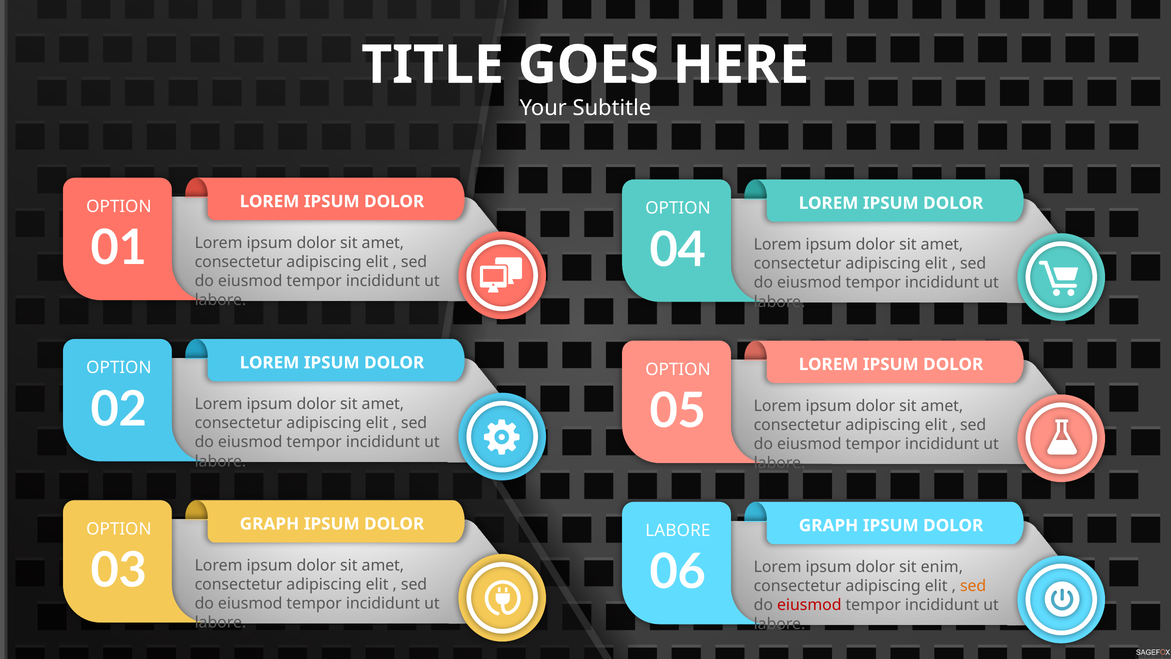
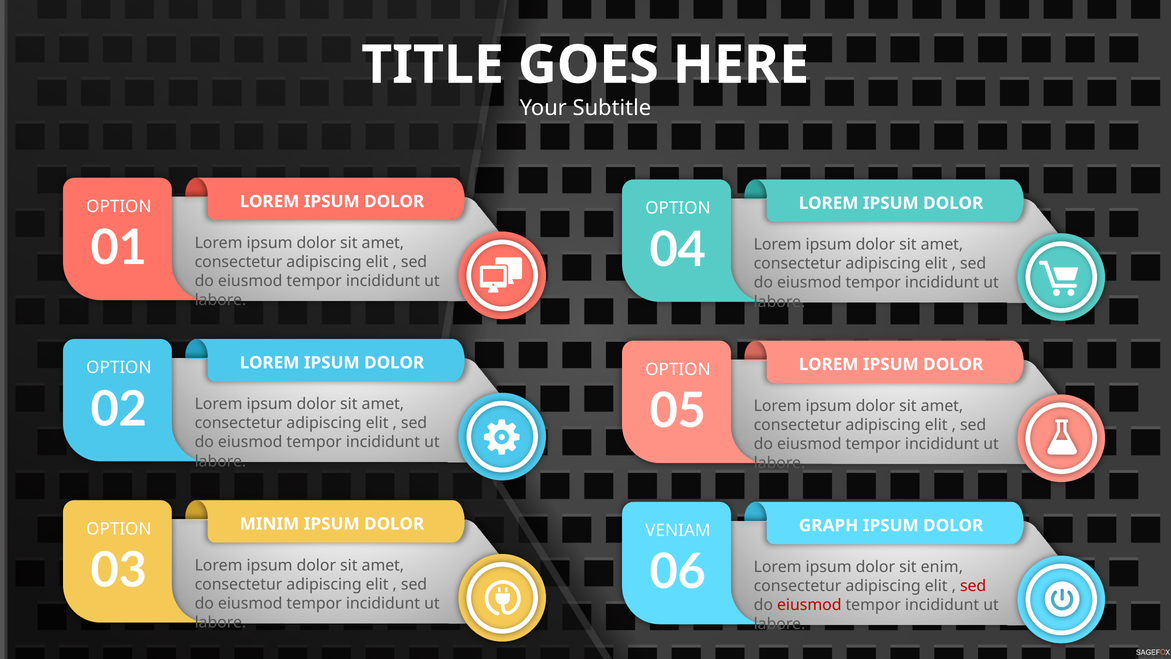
GRAPH: GRAPH -> MINIM (269, 524)
LABORE: LABORE -> VENIAM (678, 530)
sed colour: orange -> red (973, 586)
